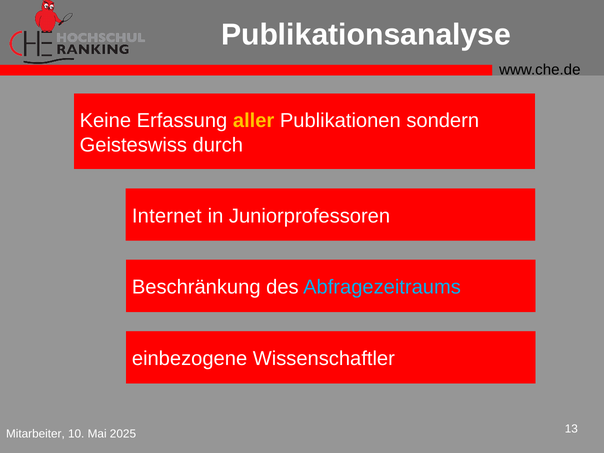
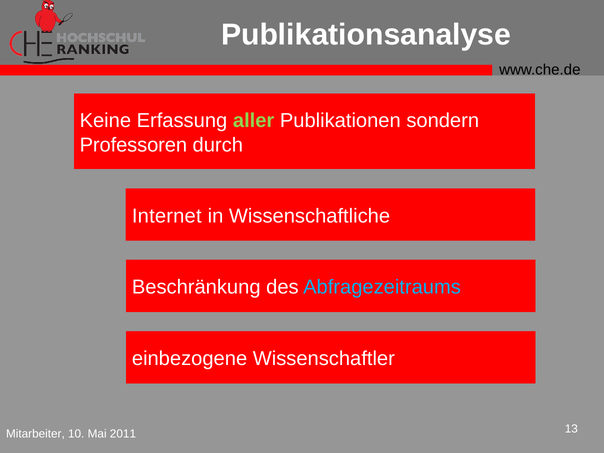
aller colour: yellow -> light green (254, 121)
Geisteswiss: Geisteswiss -> Professoren (133, 145)
Juniorprofessoren: Juniorprofessoren -> Wissenschaftliche (310, 216)
2025: 2025 -> 2011 (123, 434)
